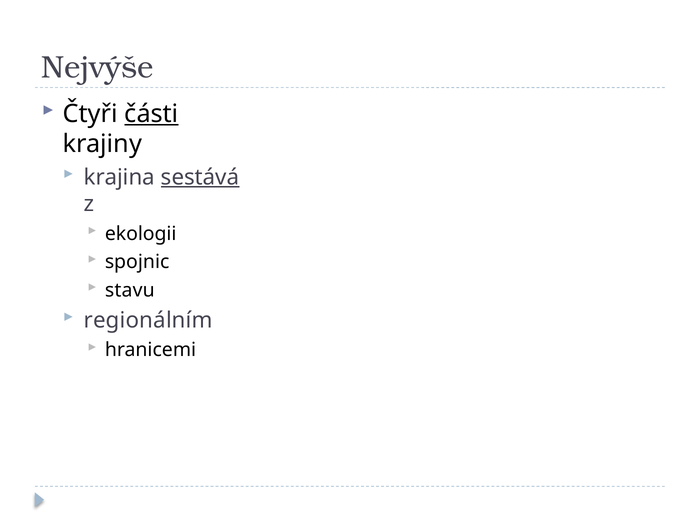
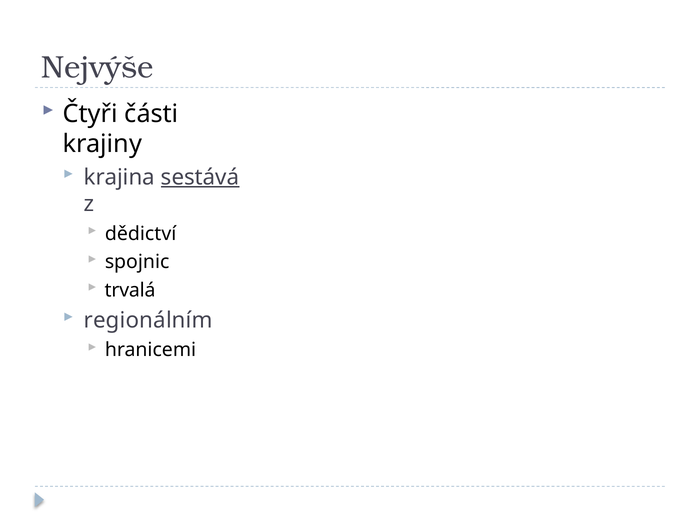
části underline: present -> none (151, 114)
ekologii: ekologii -> dědictví (141, 234)
stavu: stavu -> trvalá (130, 290)
